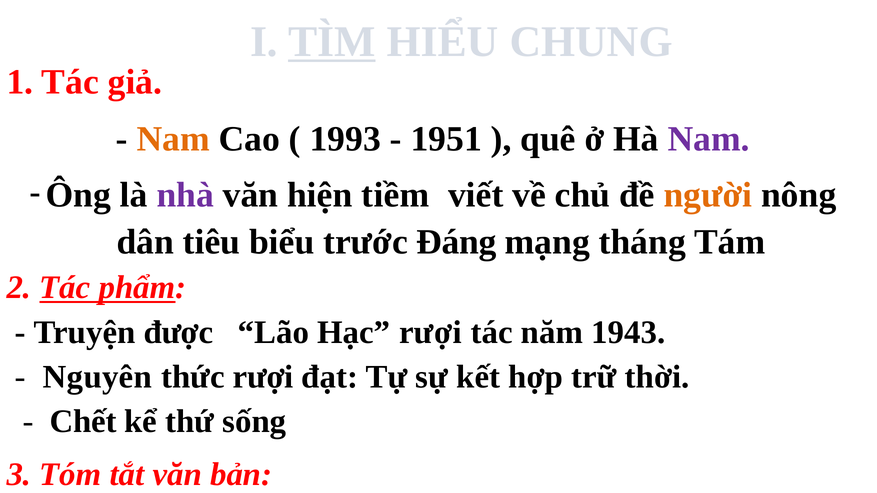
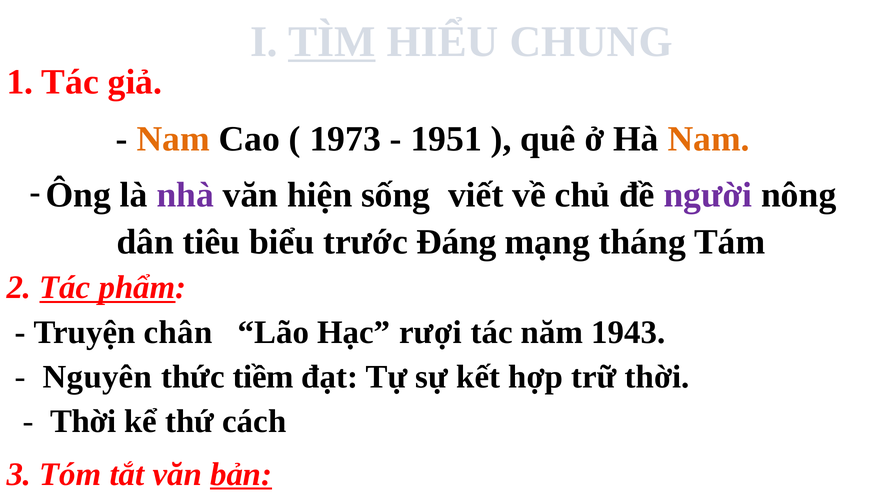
1993: 1993 -> 1973 (345, 139)
Nam colour: purple -> orange (709, 139)
tiềm: tiềm -> sống (396, 195)
người colour: orange -> purple (708, 195)
được: được -> chân (178, 332)
thức rượi: rượi -> tiềm (263, 377)
Chết: Chết -> Thời (83, 422)
sống: sống -> cách (254, 422)
bản underline: none -> present (241, 475)
